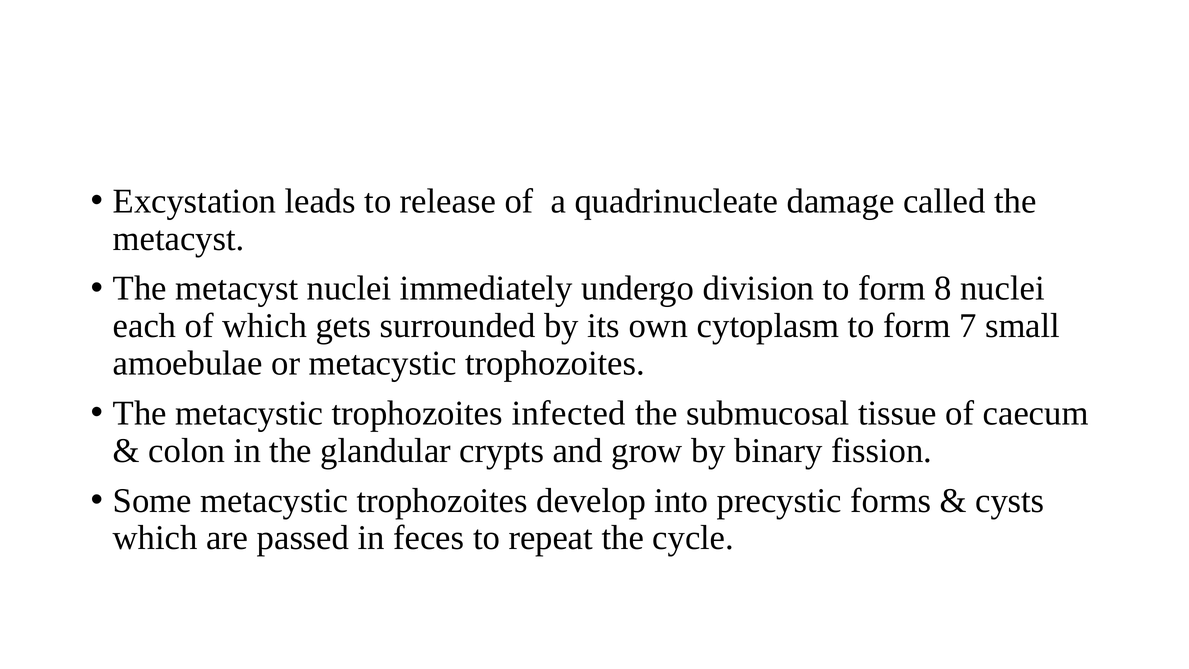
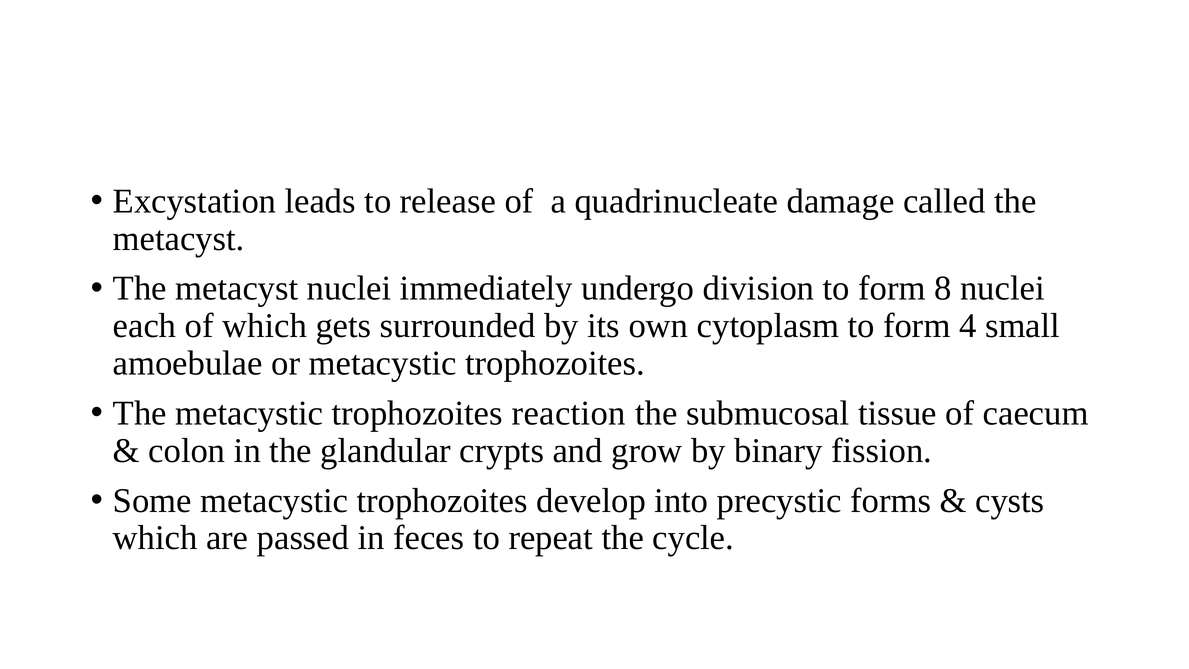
7: 7 -> 4 (968, 326)
infected: infected -> reaction (569, 413)
